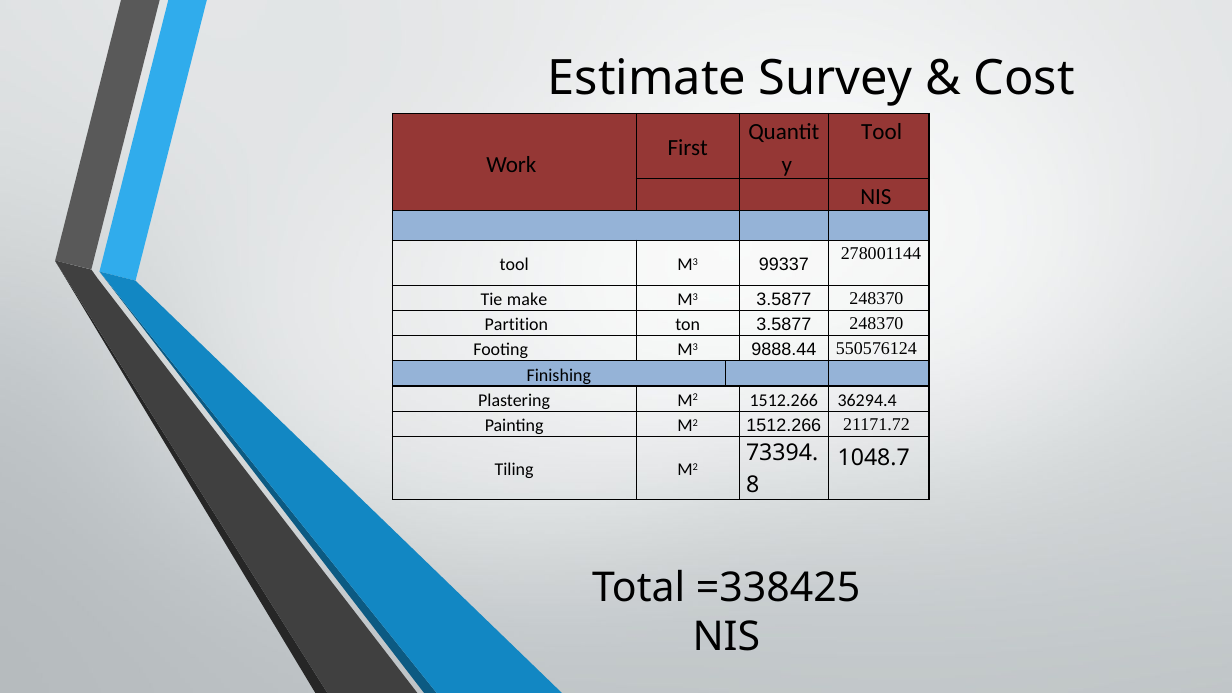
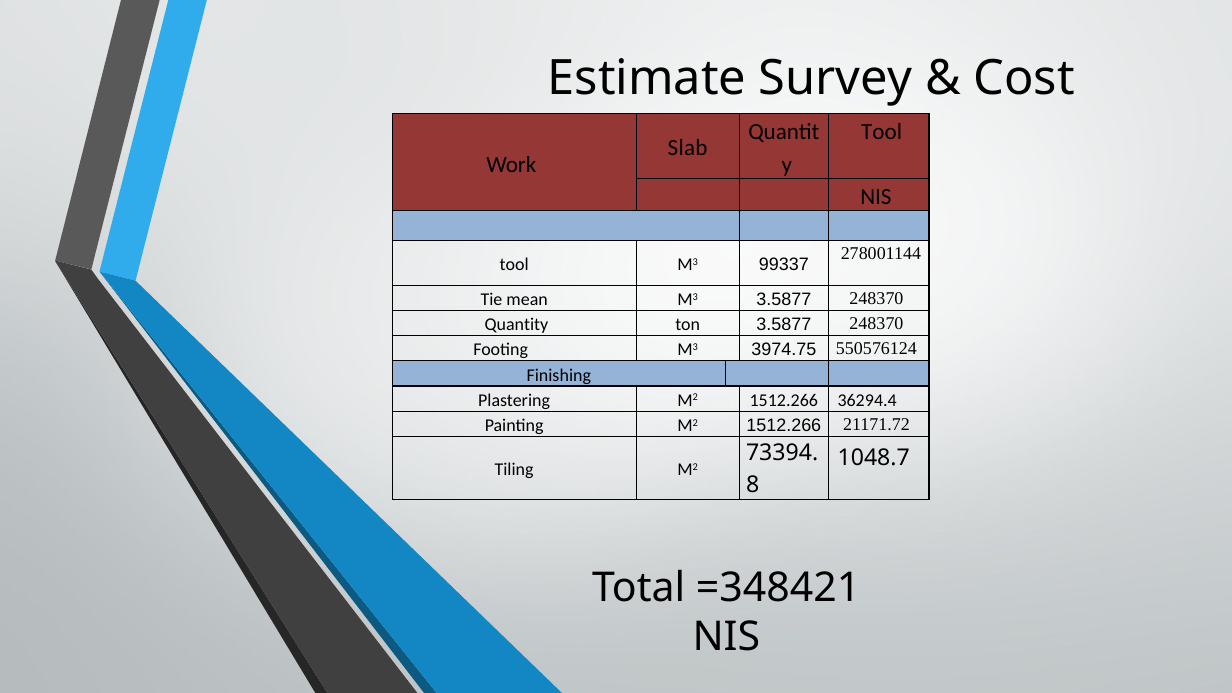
First: First -> Slab (688, 148)
make: make -> mean (527, 300)
Partition: Partition -> Quantity (516, 325)
9888.44: 9888.44 -> 3974.75 (784, 350)
=338425: =338425 -> =348421 (778, 588)
